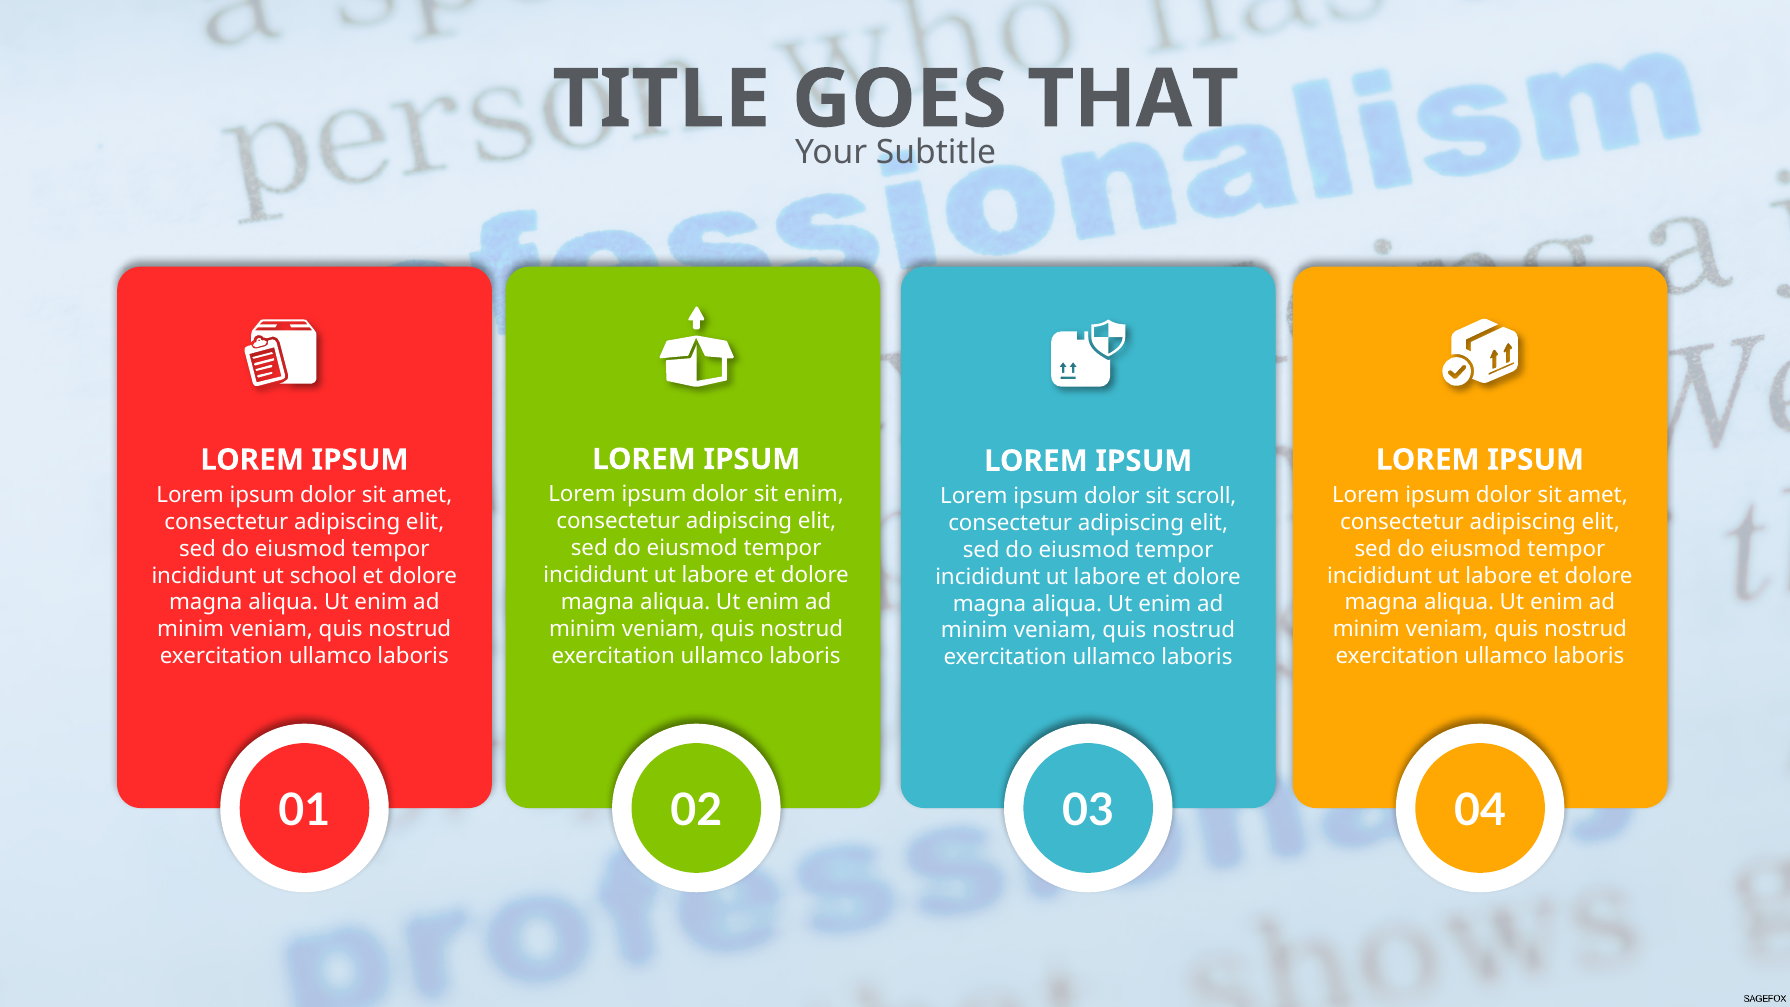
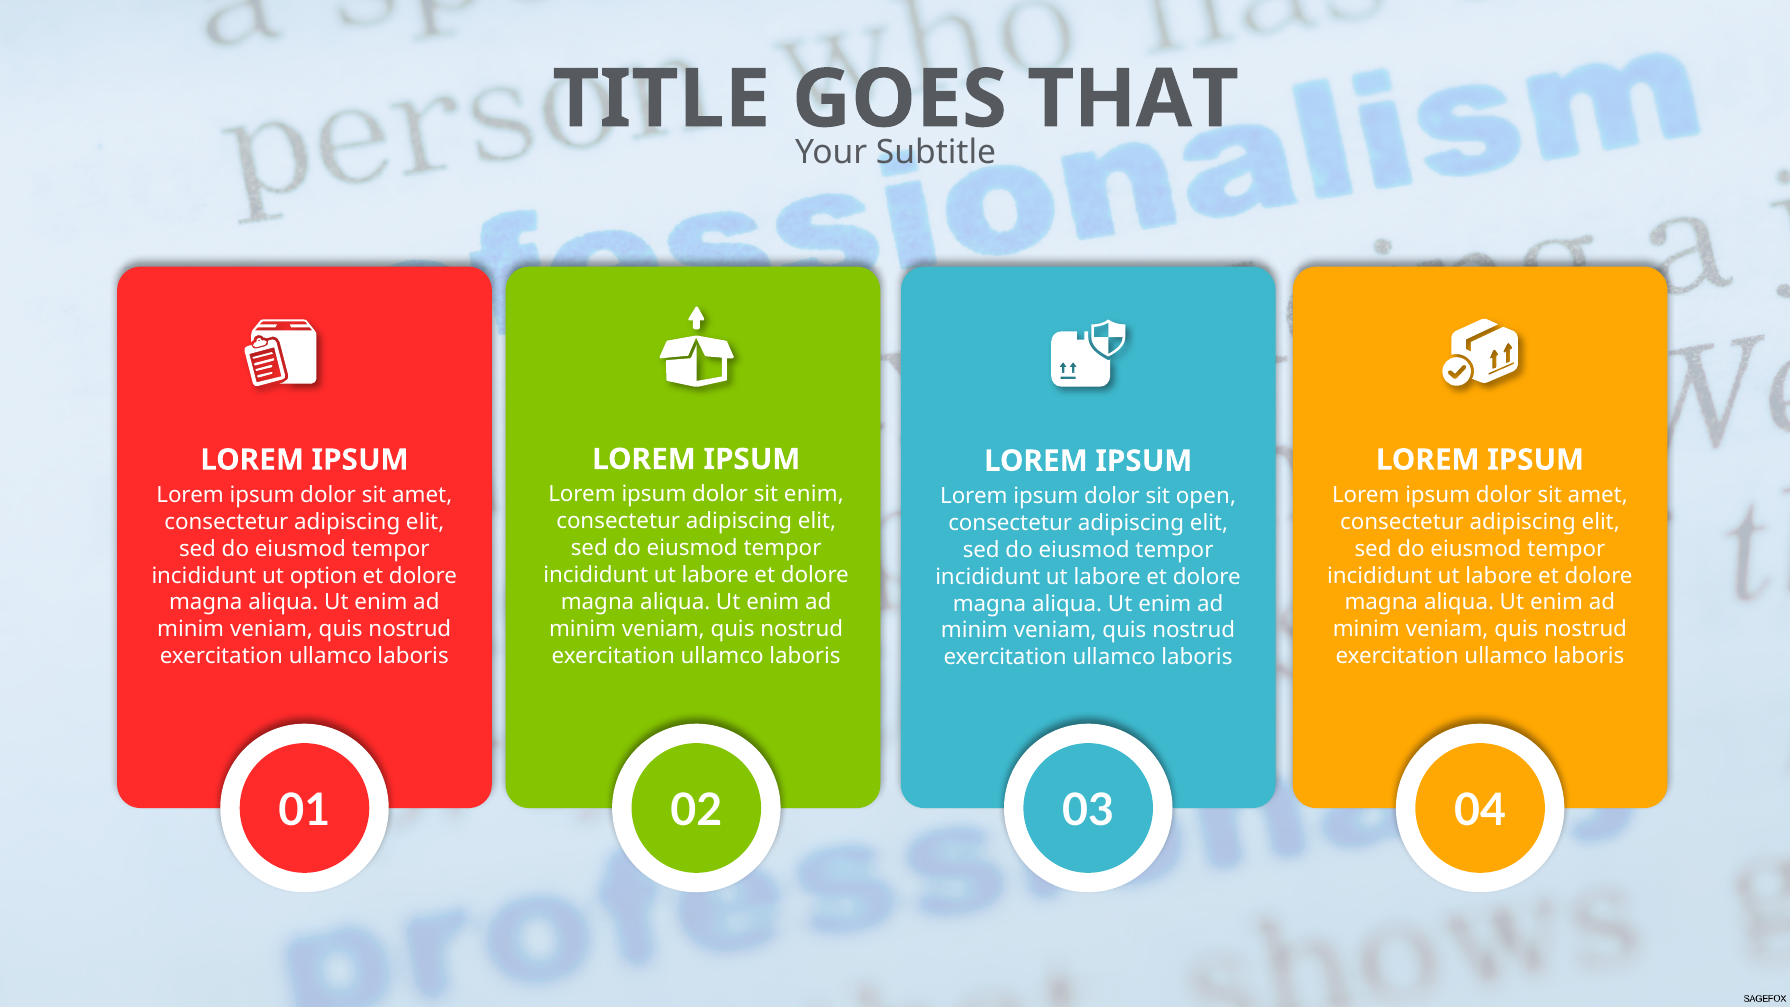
scroll: scroll -> open (1206, 496)
school: school -> option (323, 576)
